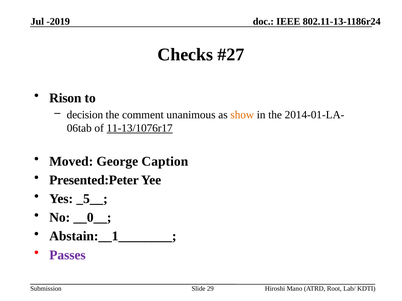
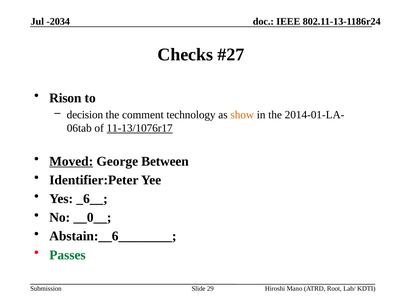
-2019: -2019 -> -2034 (58, 21)
unanimous: unanimous -> technology (191, 115)
Moved underline: none -> present (71, 162)
Caption: Caption -> Between (165, 162)
Presented:Peter: Presented:Peter -> Identifier:Peter (94, 180)
_5__: _5__ -> _6__ (92, 199)
Abstain:__1________: Abstain:__1________ -> Abstain:__6________ (113, 237)
Passes colour: purple -> green (67, 255)
